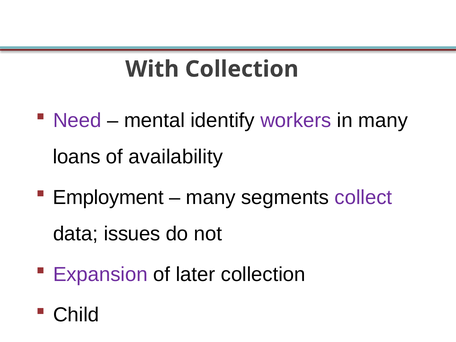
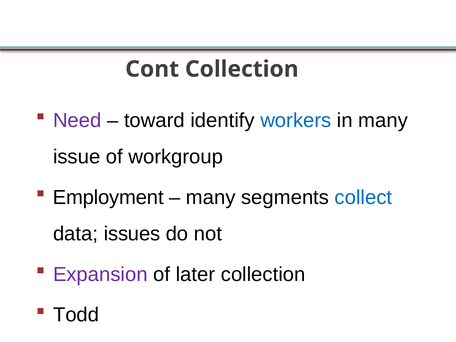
With: With -> Cont (152, 69)
mental: mental -> toward (154, 120)
workers colour: purple -> blue (296, 120)
loans: loans -> issue (77, 157)
availability: availability -> workgroup (176, 157)
collect colour: purple -> blue (363, 197)
Child: Child -> Todd (76, 315)
